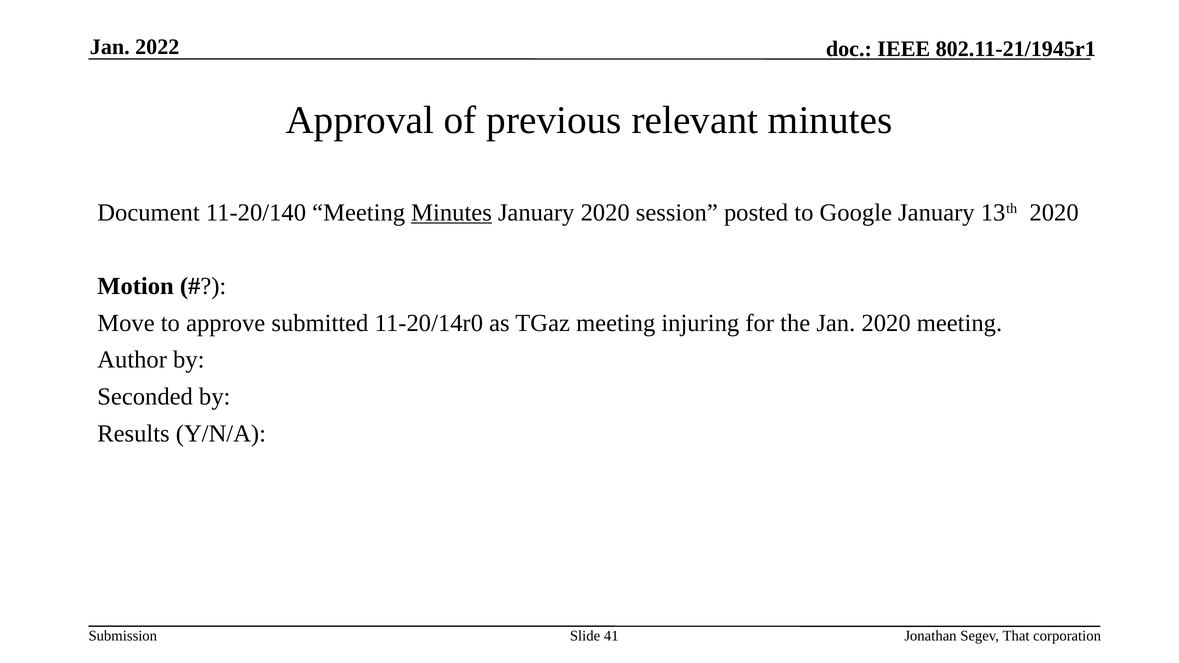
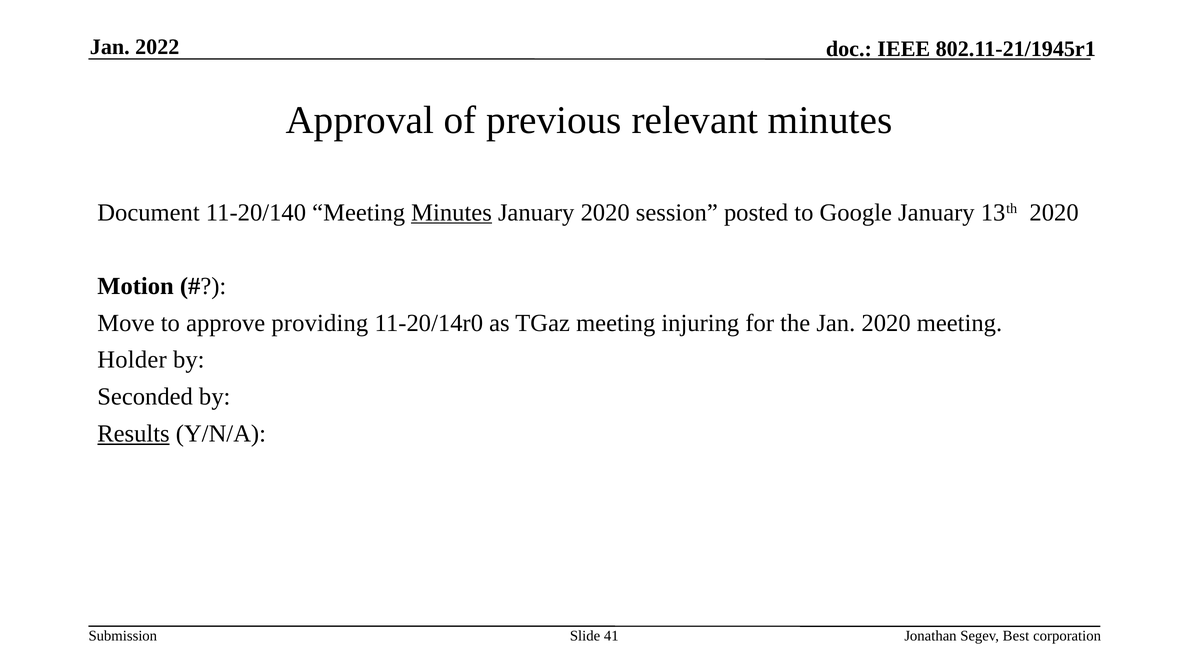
submitted: submitted -> providing (320, 323)
Author: Author -> Holder (132, 360)
Results underline: none -> present (133, 434)
That: That -> Best (1016, 636)
